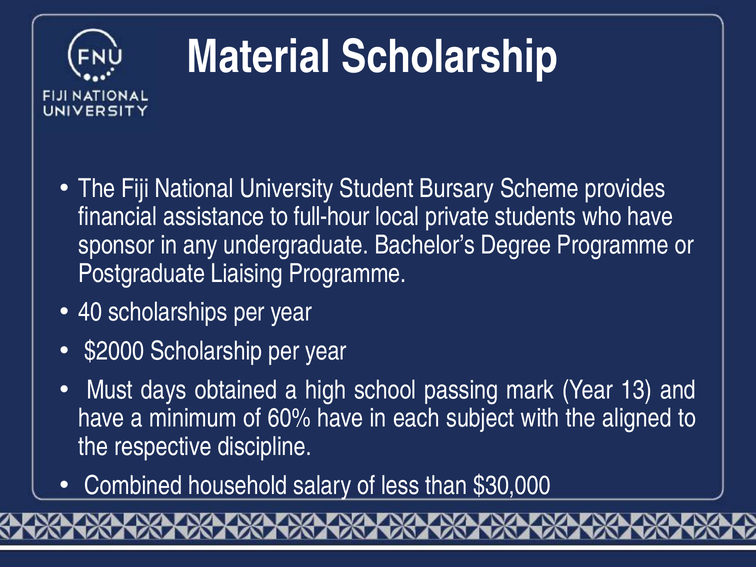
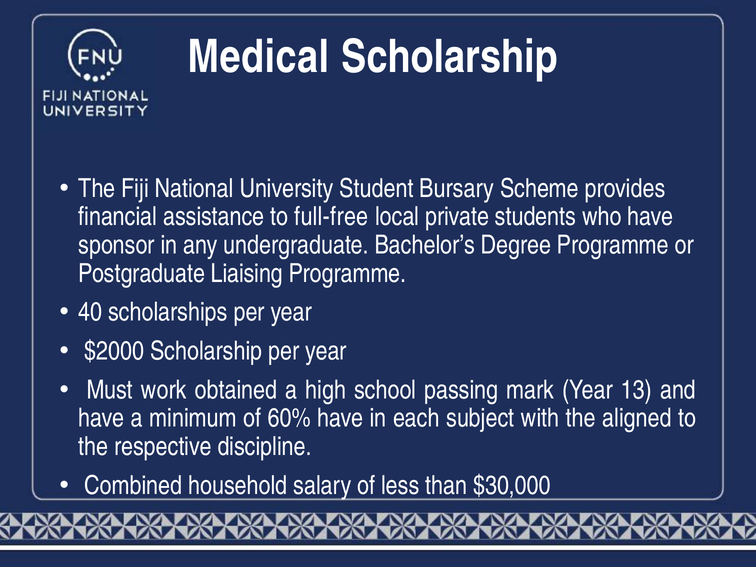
Material: Material -> Medical (259, 57)
full-hour: full-hour -> full-free (331, 217)
days: days -> work (164, 390)
